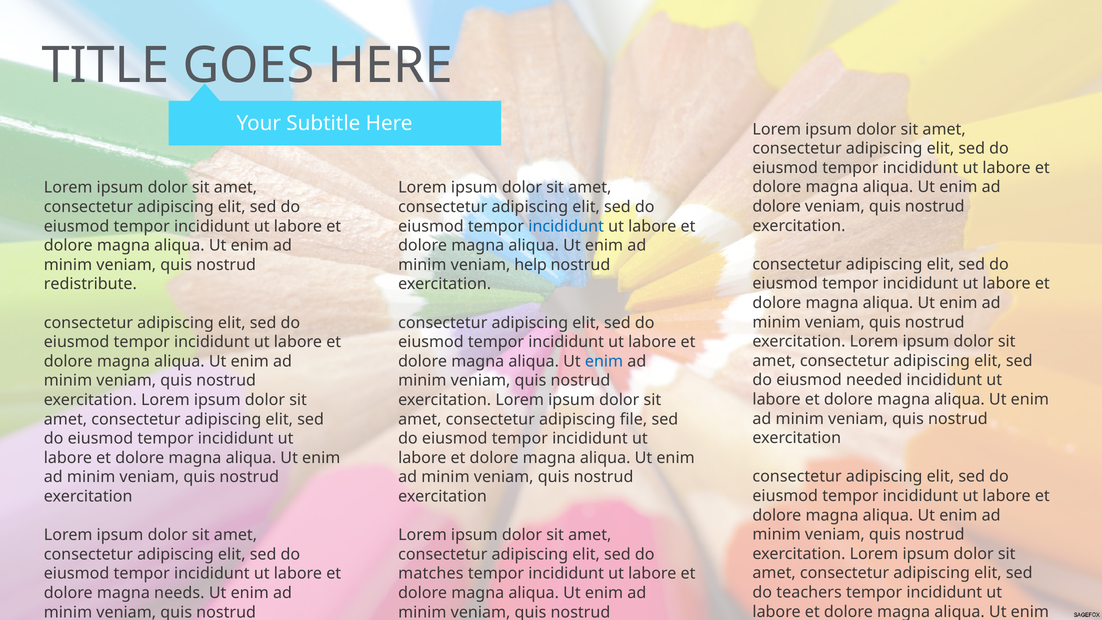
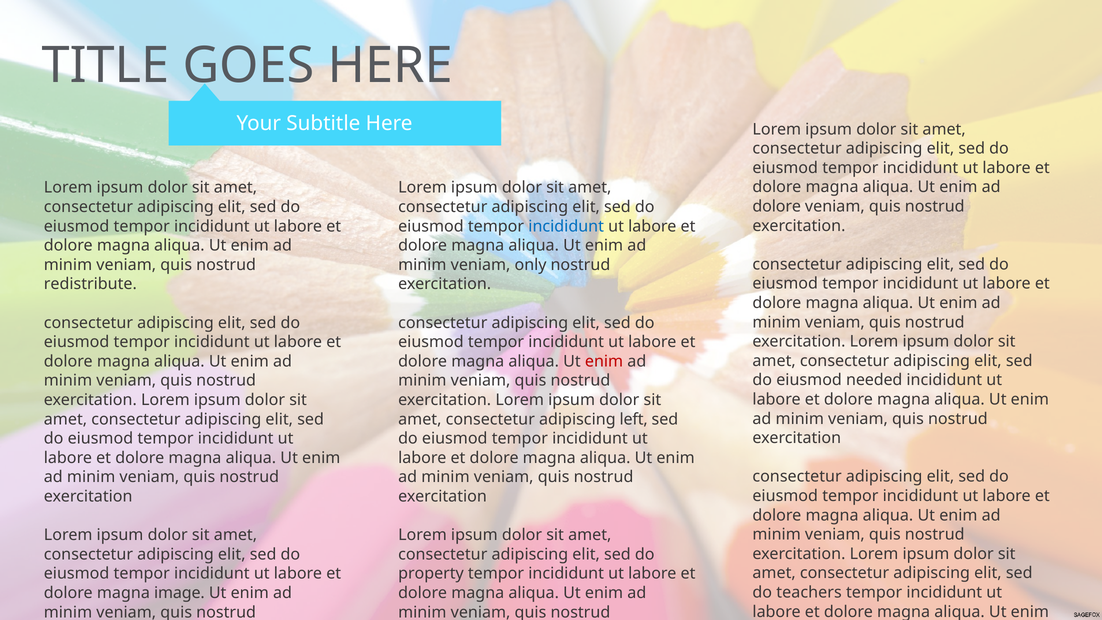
help: help -> only (531, 265)
enim colour: blue -> red (604, 361)
file: file -> left (634, 419)
matches: matches -> property (431, 574)
needs: needs -> image (179, 593)
